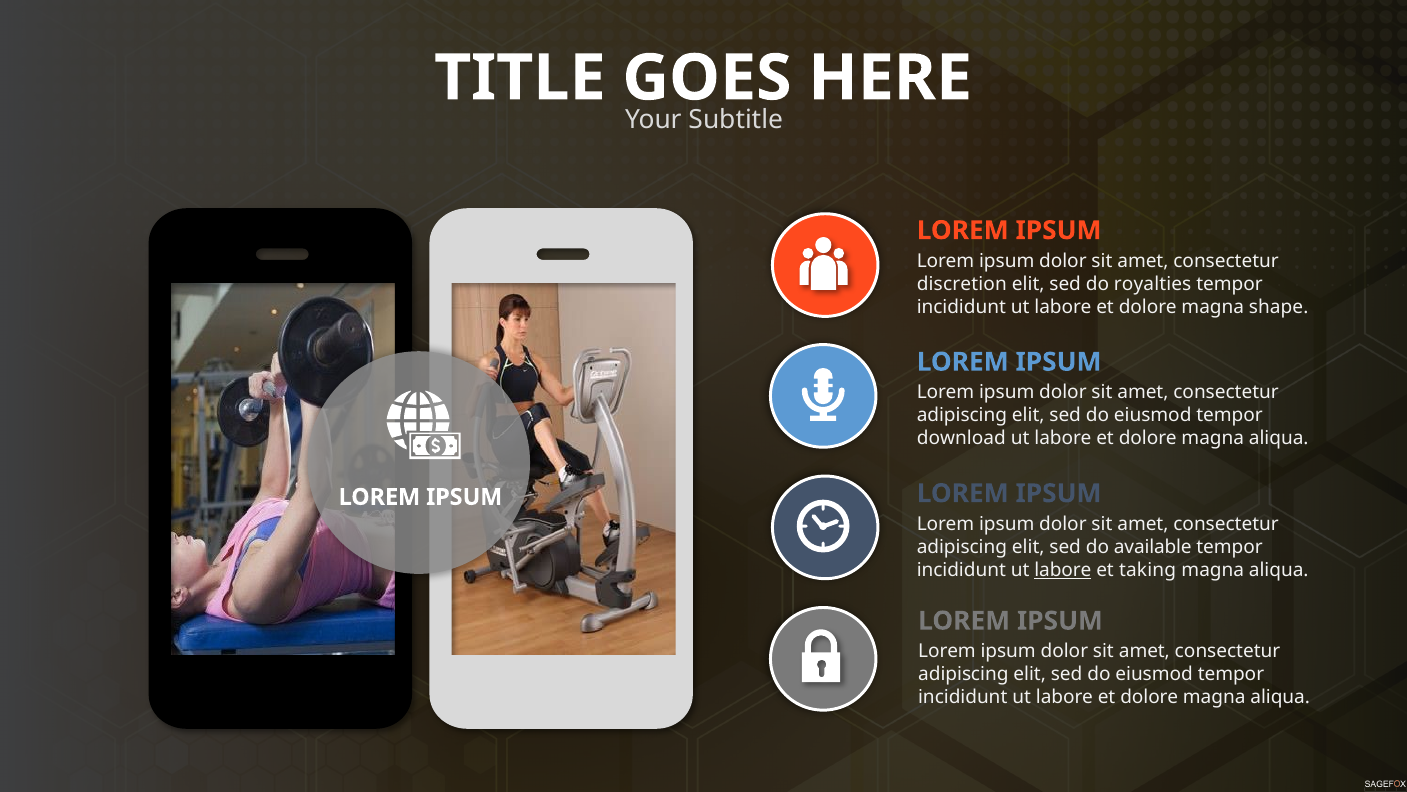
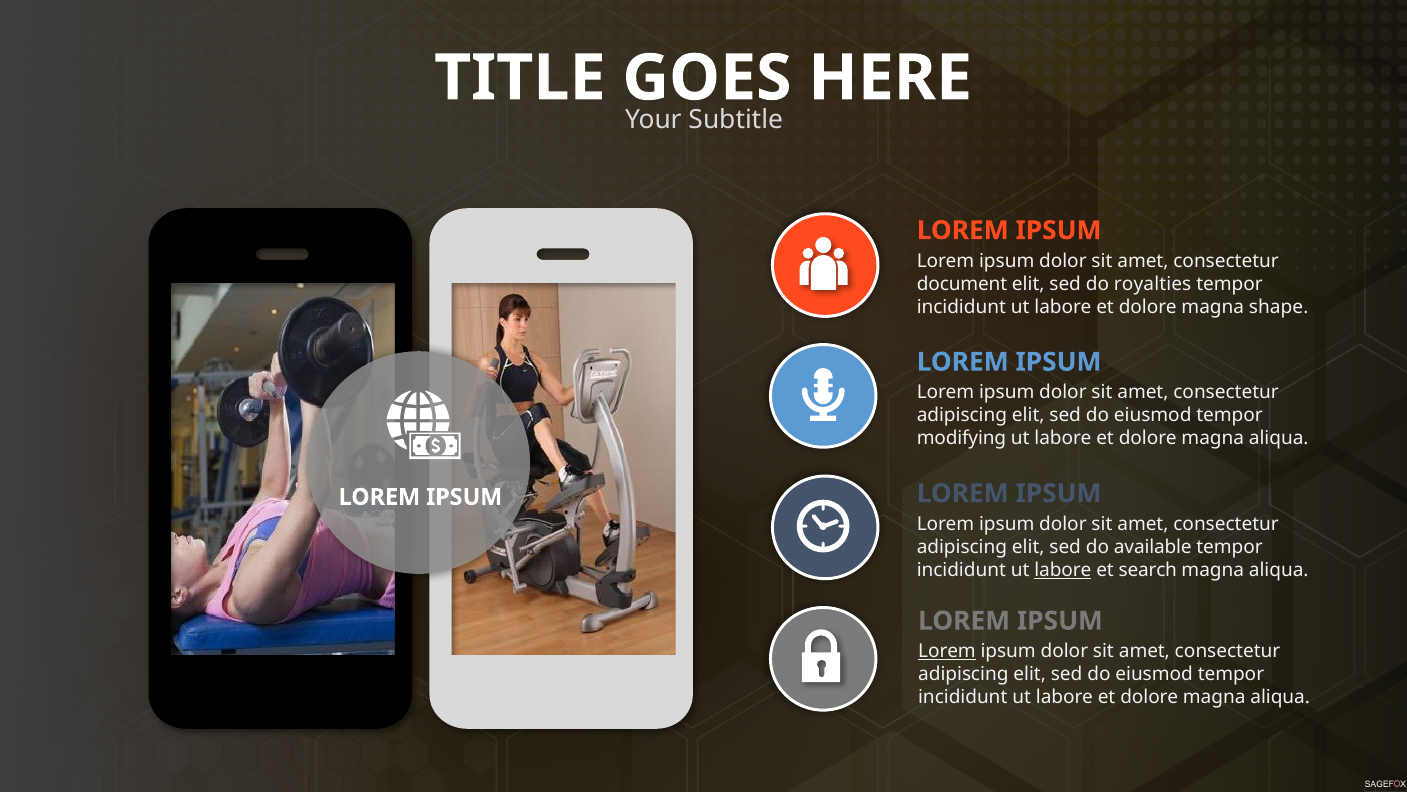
discretion: discretion -> document (962, 284)
download: download -> modifying (961, 438)
taking: taking -> search (1148, 570)
Lorem underline: none -> present (947, 651)
